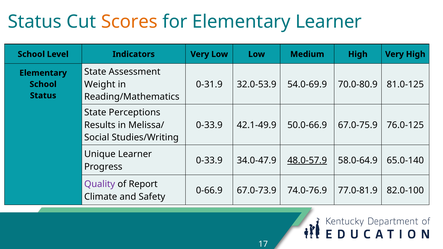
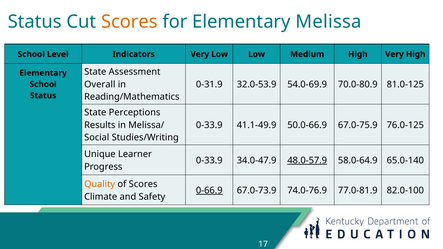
Elementary Learner: Learner -> Melissa (329, 22)
Weight: Weight -> Overall (100, 84)
42.1-49.9: 42.1-49.9 -> 41.1-49.9 (257, 125)
Quality colour: purple -> orange (100, 184)
of Report: Report -> Scores (143, 184)
0-66.9 underline: none -> present (209, 191)
